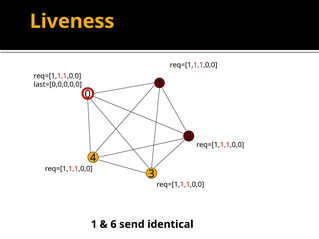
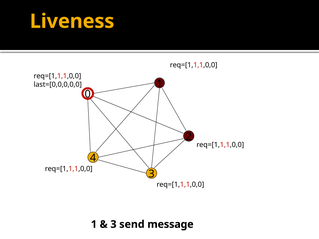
6: 6 -> 3 (113, 225)
identical: identical -> message (170, 225)
